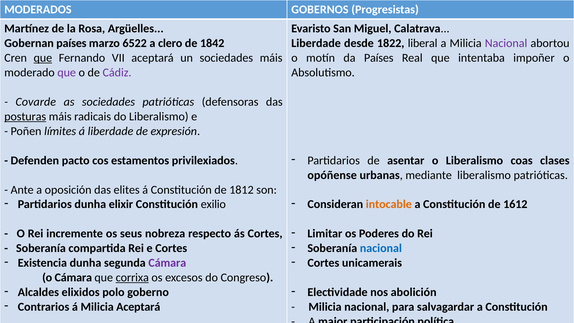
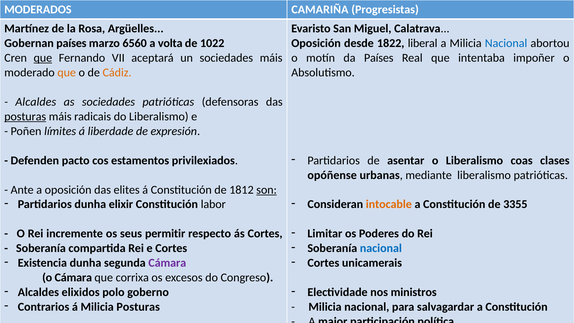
GOBERNOS: GOBERNOS -> CAMARIÑA (320, 10)
6522: 6522 -> 6560 (135, 43)
clero: clero -> volta (170, 43)
1842: 1842 -> 1022 (212, 43)
Liberdade: Liberdade -> Oposición (316, 43)
Nacional colour: purple -> blue (506, 43)
que colour: purple -> orange (67, 73)
Cádiz colour: purple -> orange (117, 73)
Covarde: Covarde -> Alcaldes (36, 102)
son underline: none -> present (267, 190)
exilio: exilio -> labor (213, 204)
1612: 1612 -> 3355 (515, 204)
nobreza: nobreza -> permitir (165, 234)
corrixa underline: present -> none (132, 278)
abolición: abolición -> ministros (414, 292)
Milicia Aceptará: Aceptará -> Posturas (138, 307)
